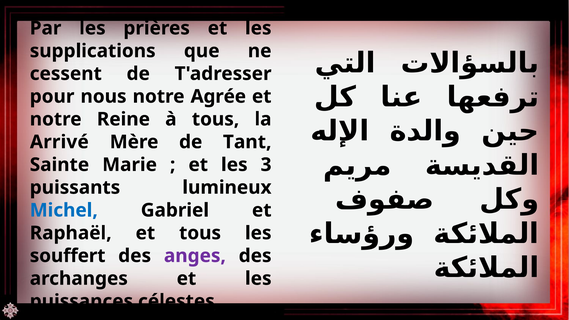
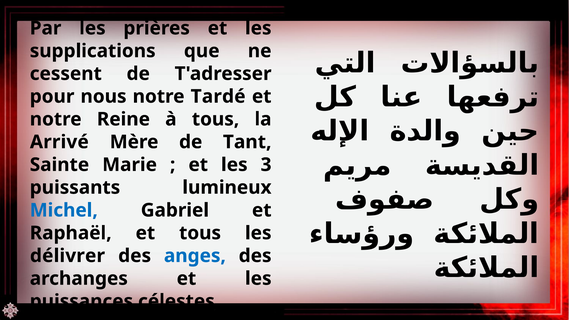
Agrée: Agrée -> Tardé (218, 96)
souffert: souffert -> délivrer (67, 256)
anges colour: purple -> blue (195, 256)
